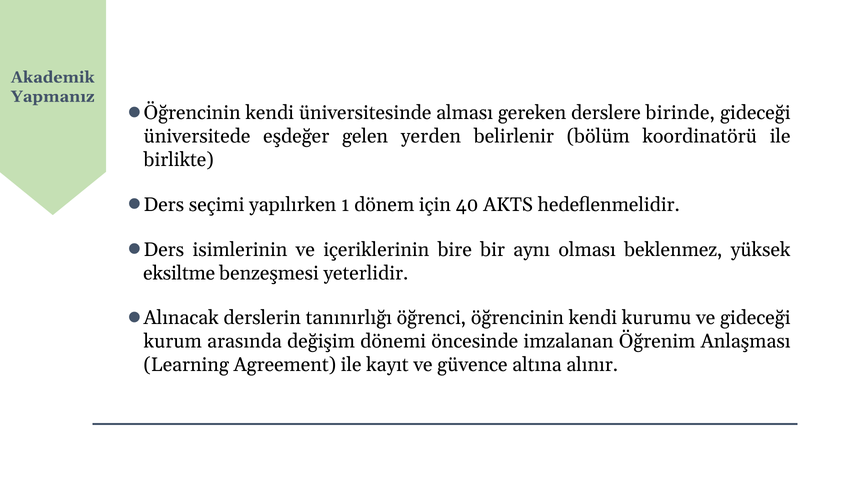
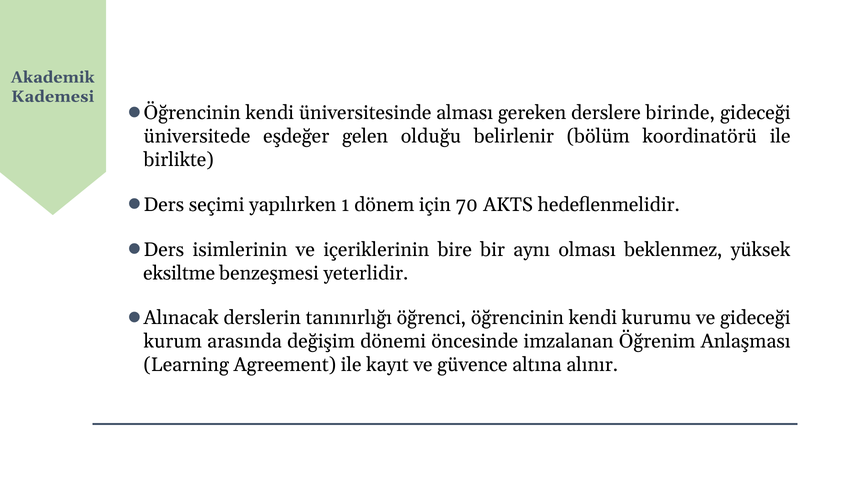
Yapmanız: Yapmanız -> Kademesi (53, 97)
yerden: yerden -> olduğu (431, 137)
40: 40 -> 70 (467, 205)
